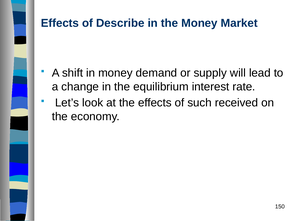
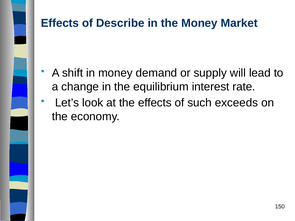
received: received -> exceeds (236, 103)
